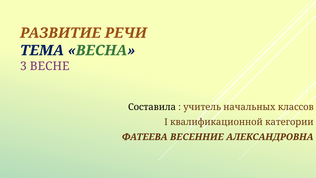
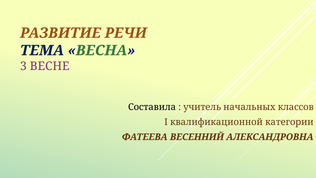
ВЕСЕННИЕ: ВЕСЕННИЕ -> ВЕСЕННИЙ (197, 137)
